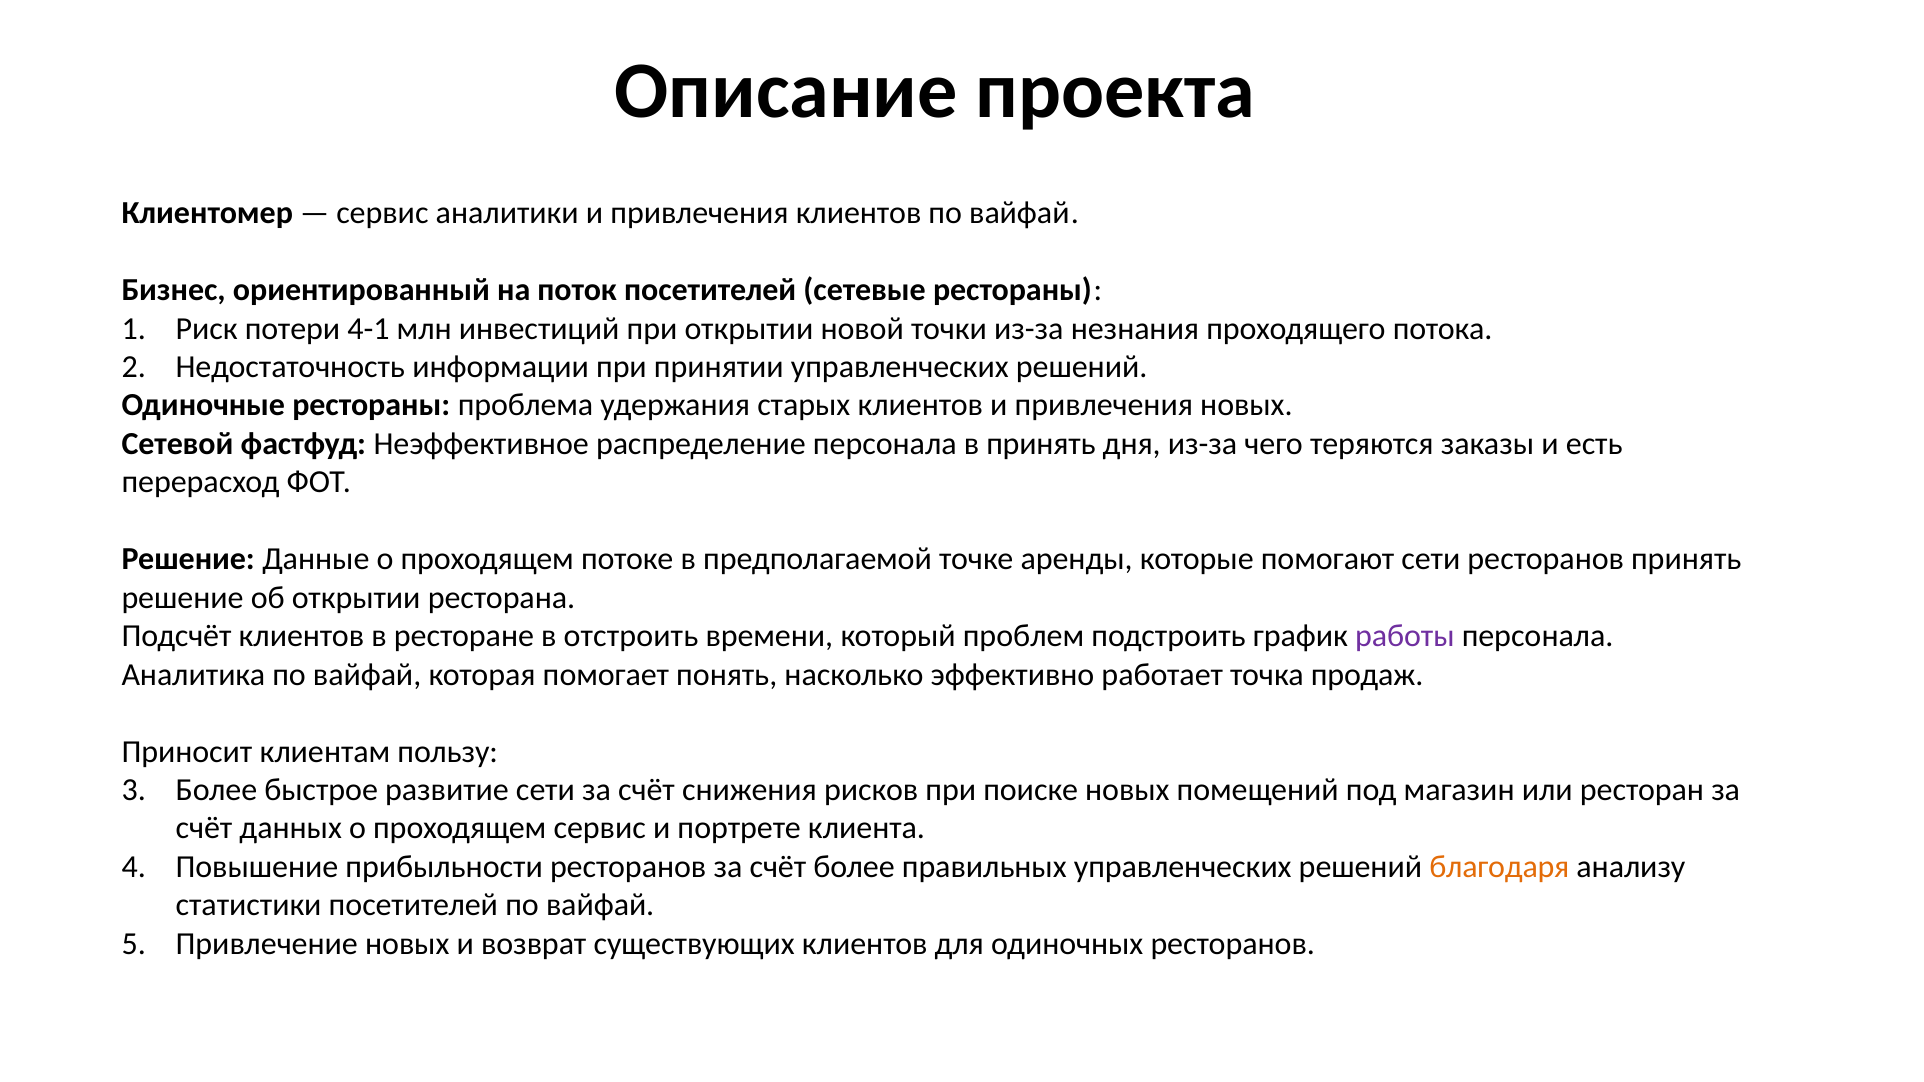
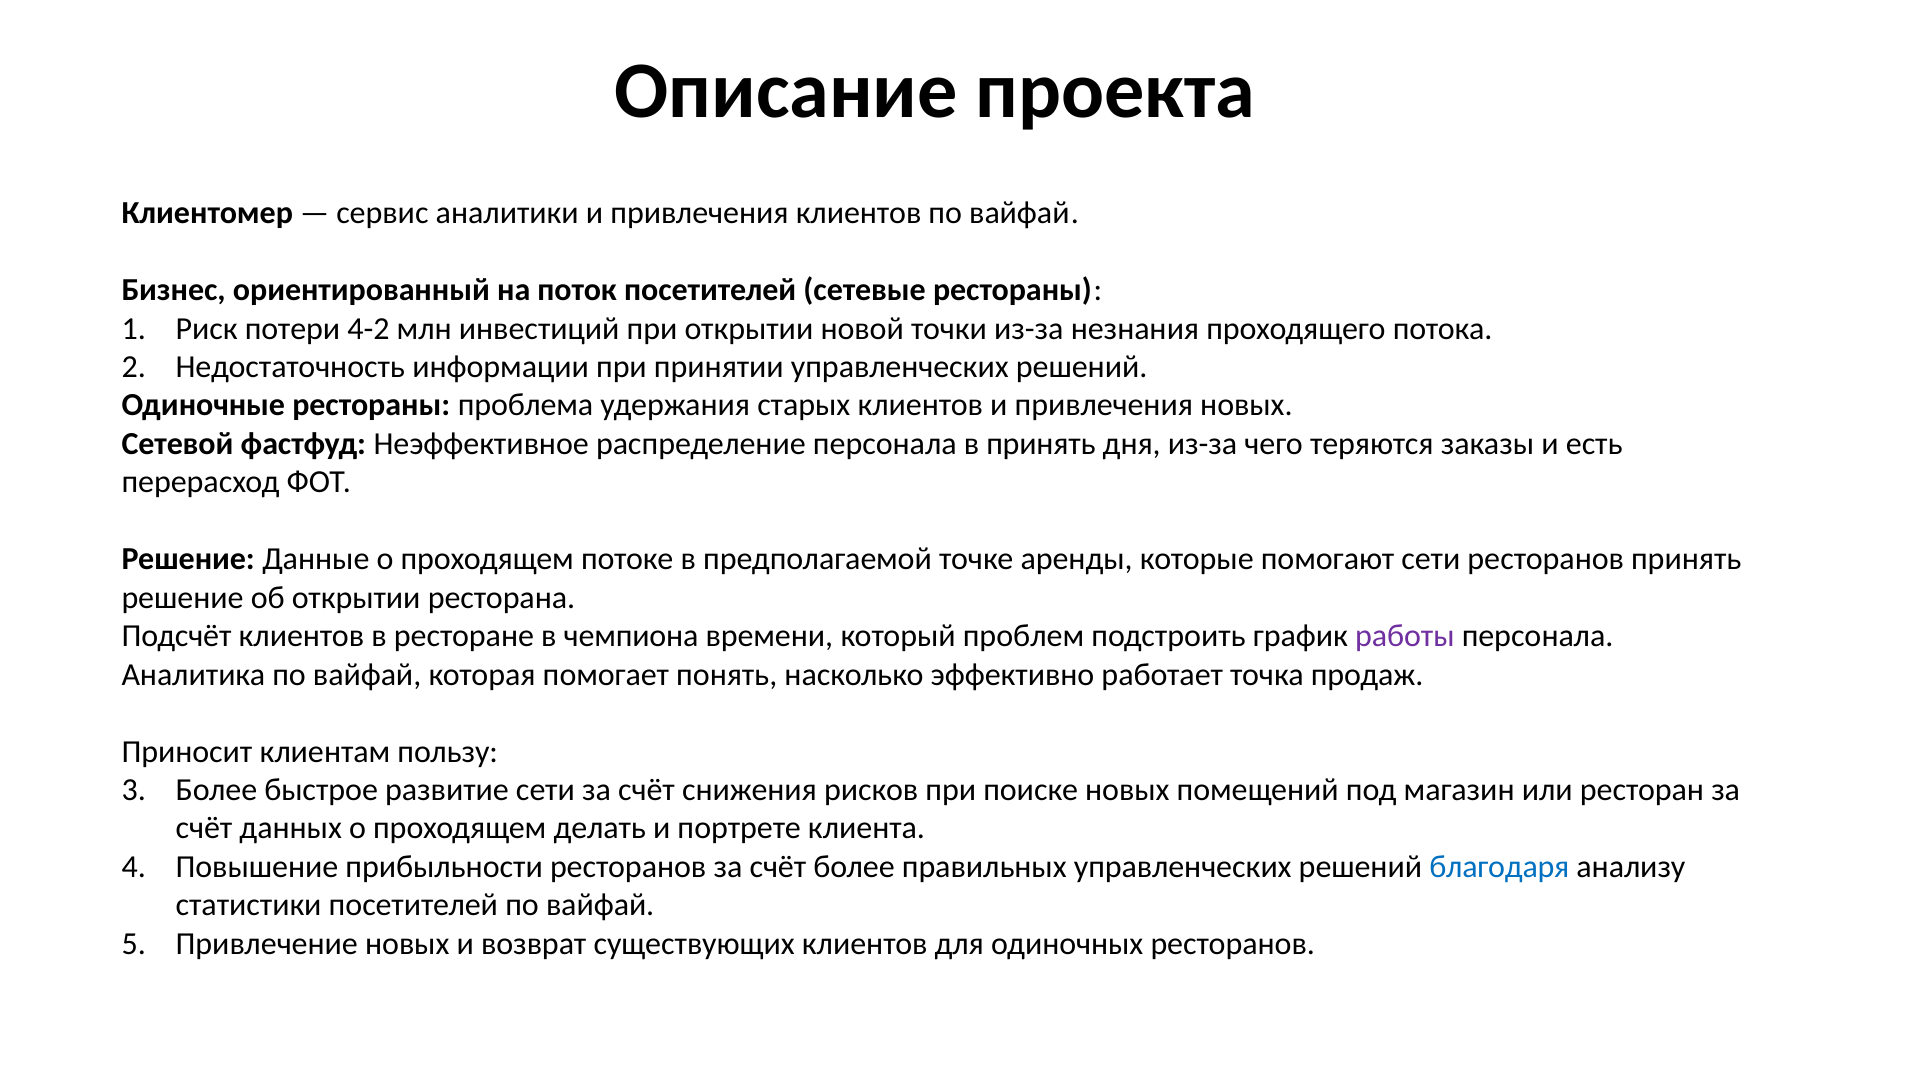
4-1: 4-1 -> 4-2 (369, 329)
отстроить: отстроить -> чемпиона (631, 636)
проходящем сервис: сервис -> делать (600, 829)
благодаря colour: orange -> blue (1499, 867)
